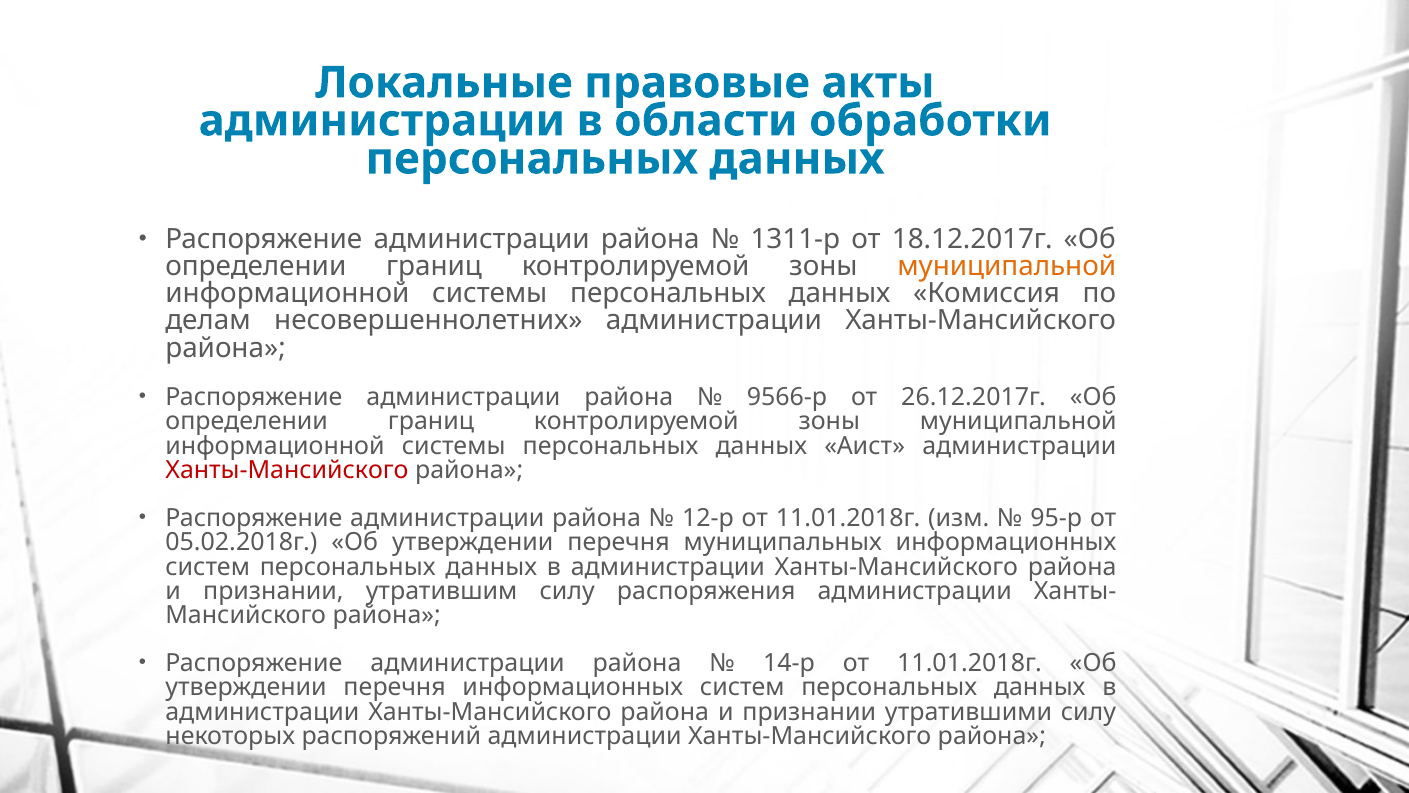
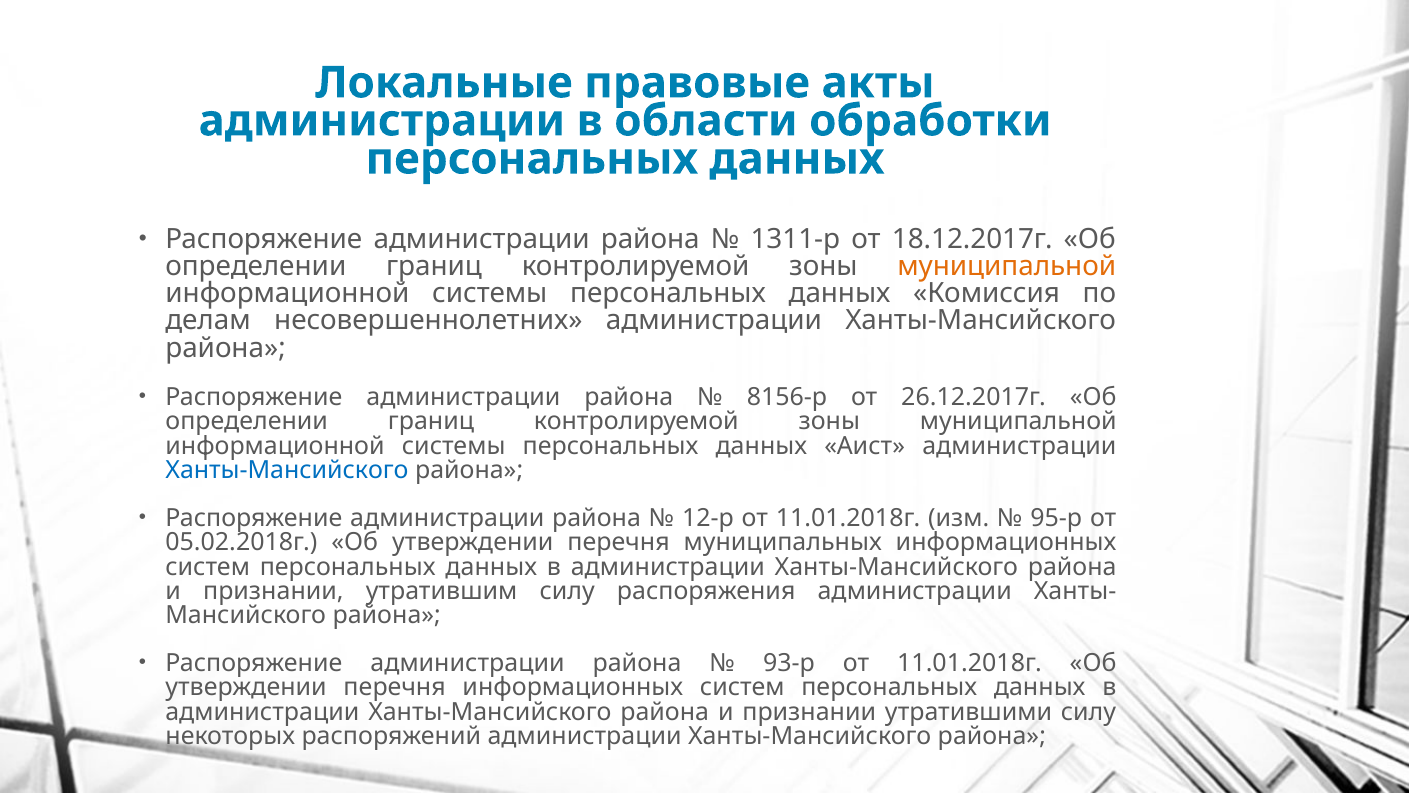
9566-р: 9566-р -> 8156-р (787, 397)
Ханты-Мансийского colour: red -> blue (287, 470)
14-р: 14-р -> 93-р (789, 663)
